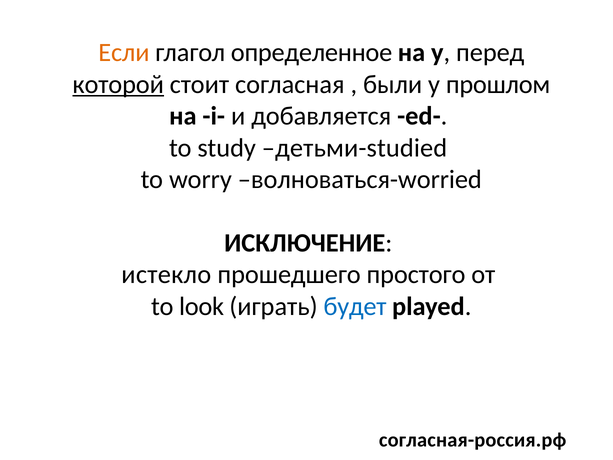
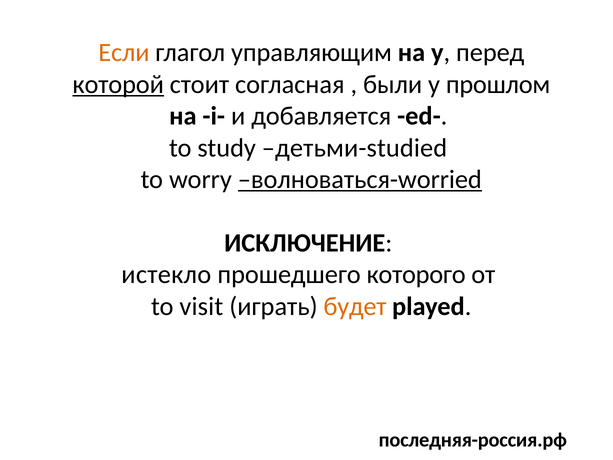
определенное: определенное -> управляющим (311, 53)
волноваться-worried underline: none -> present (360, 179)
простого: простого -> которого (416, 274)
look: look -> visit (201, 306)
будет colour: blue -> orange (355, 306)
согласная-россия.рф: согласная-россия.рф -> последняя-россия.рф (473, 440)
